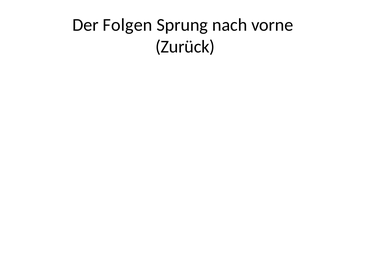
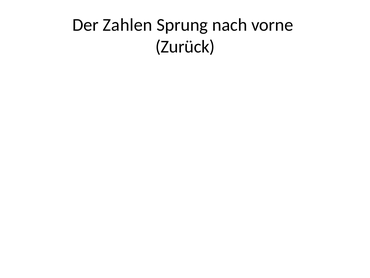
Folgen: Folgen -> Zahlen (128, 25)
